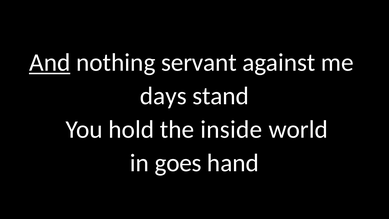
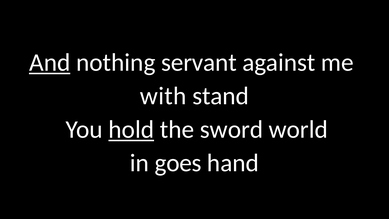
days: days -> with (163, 96)
hold underline: none -> present (131, 129)
inside: inside -> sword (231, 129)
